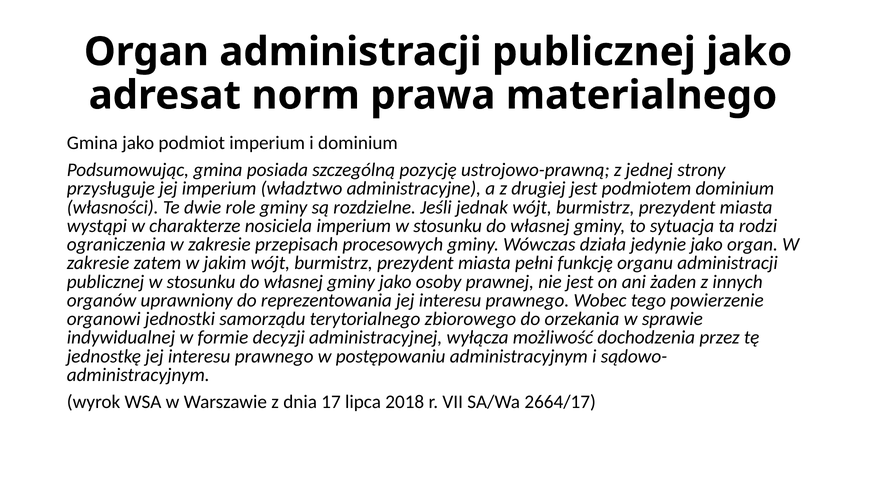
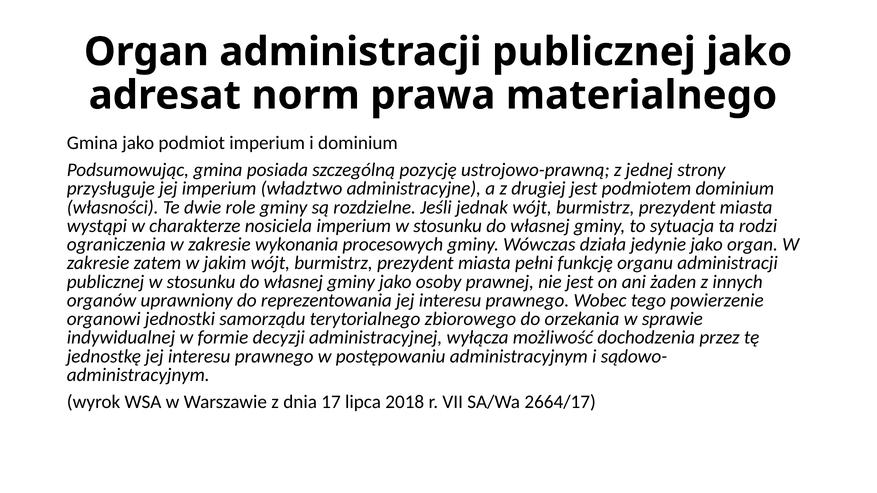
przepisach: przepisach -> wykonania (297, 245)
